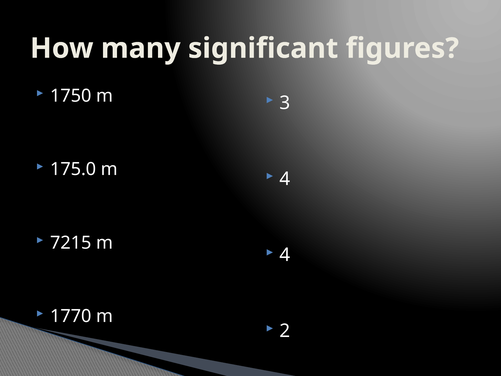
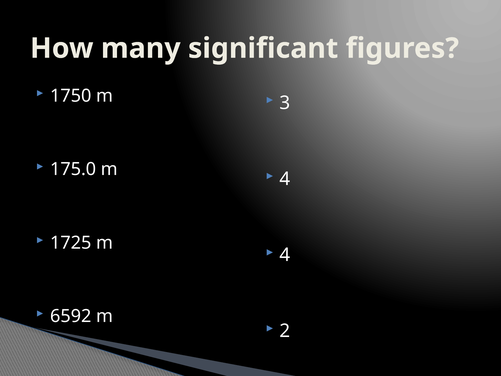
7215: 7215 -> 1725 (71, 243)
1770: 1770 -> 6592 (71, 316)
